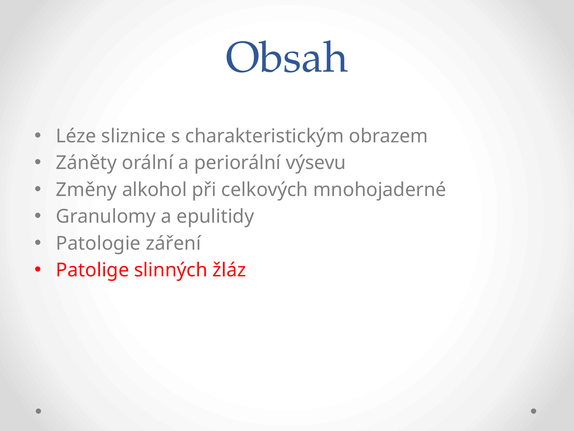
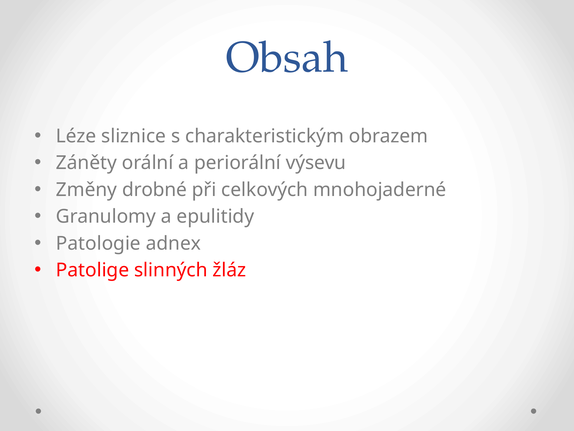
alkohol: alkohol -> drobné (155, 190)
záření: záření -> adnex (173, 243)
